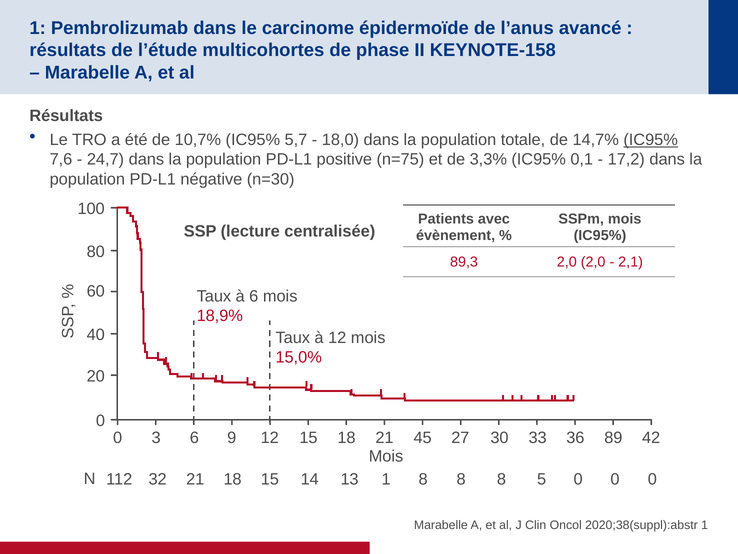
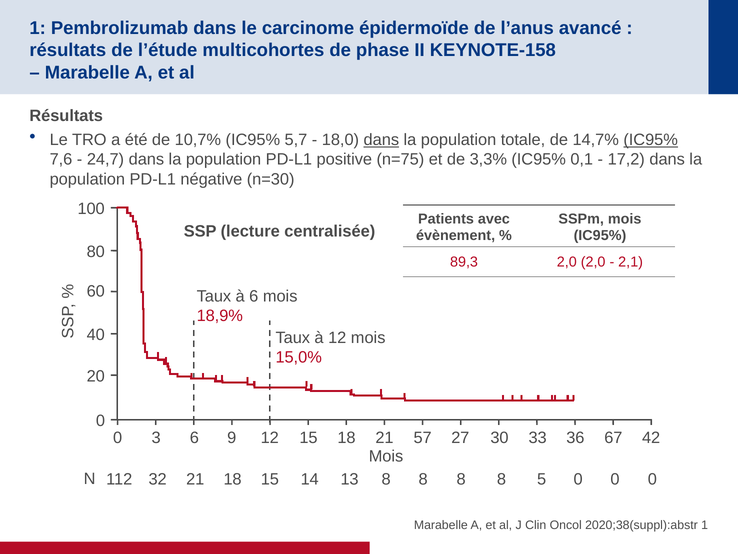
dans underline: none -> present (381, 140)
45: 45 -> 57 (423, 438)
89: 89 -> 67 (613, 438)
13 1: 1 -> 8 (386, 479)
